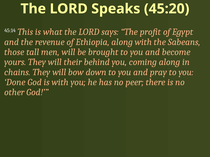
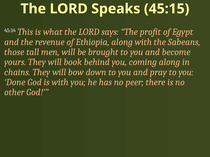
45:20: 45:20 -> 45:15 (167, 9)
their: their -> book (73, 62)
